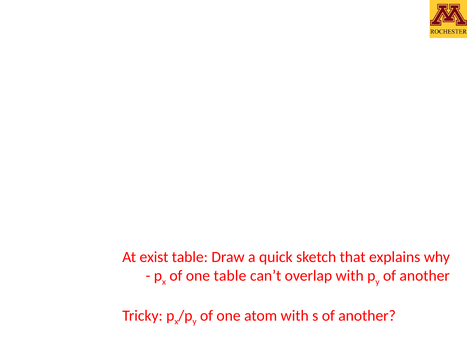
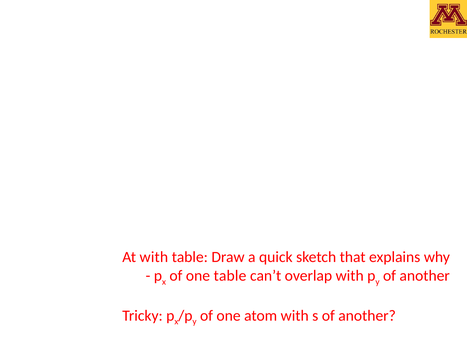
At exist: exist -> with (154, 257)
